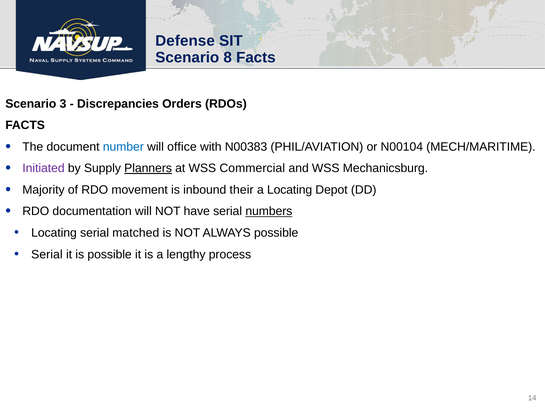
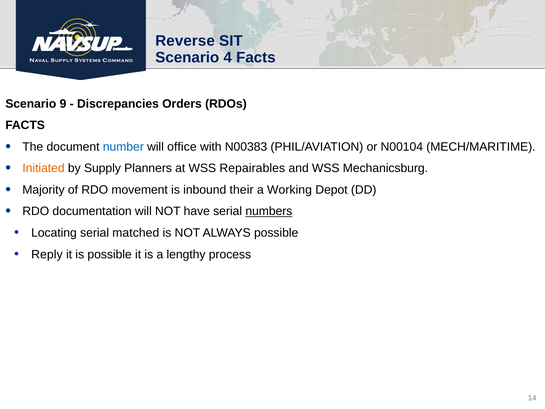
Defense: Defense -> Reverse (185, 41)
8: 8 -> 4 (228, 57)
3: 3 -> 9 (63, 104)
Initiated colour: purple -> orange (43, 168)
Planners underline: present -> none (148, 168)
Commercial: Commercial -> Repairables (252, 168)
a Locating: Locating -> Working (289, 190)
Serial: Serial -> Reply (47, 254)
